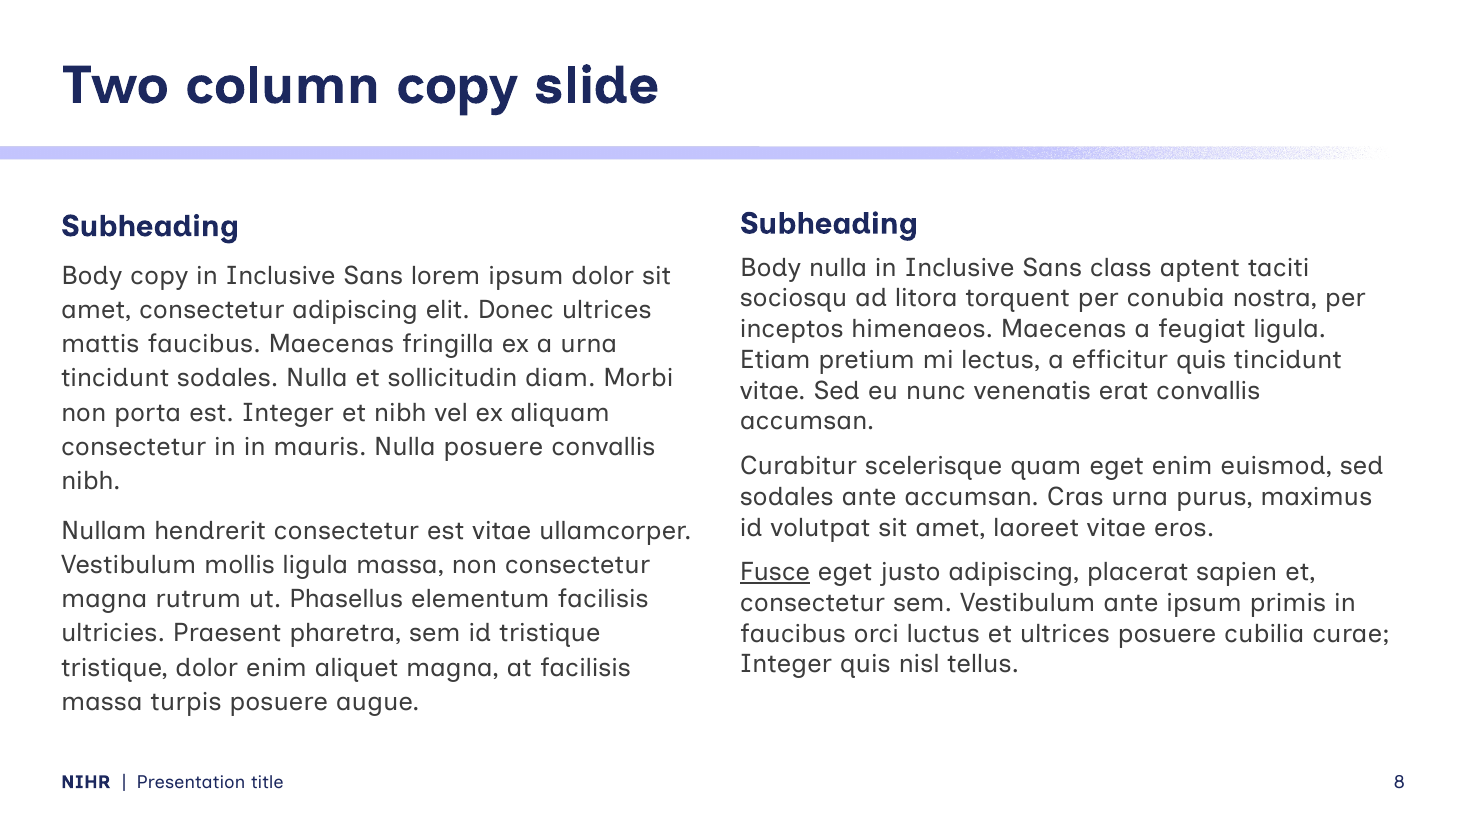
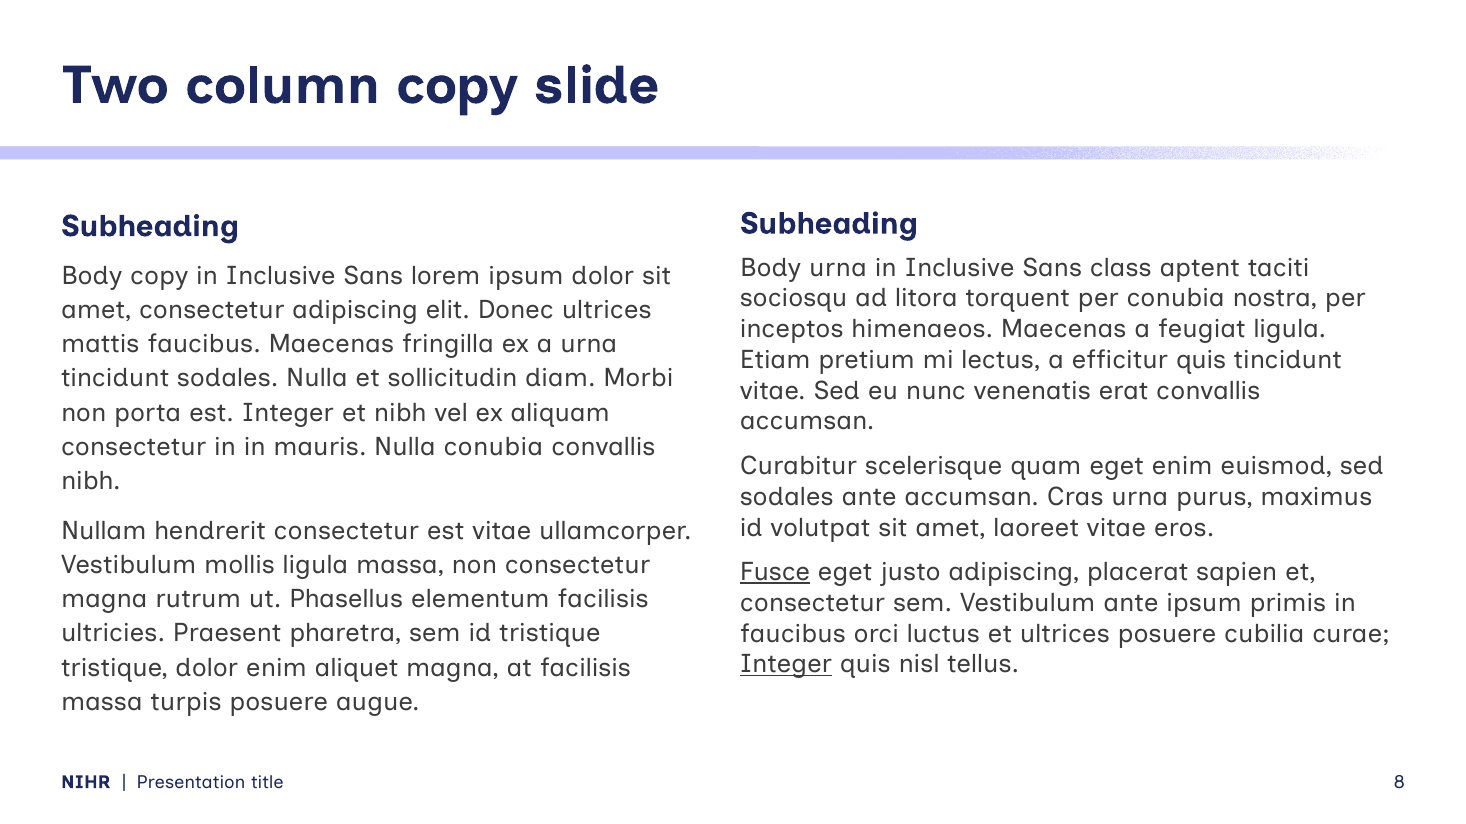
Body nulla: nulla -> urna (838, 268)
Nulla posuere: posuere -> conubia (493, 447)
Integer underline: none -> present (786, 665)
